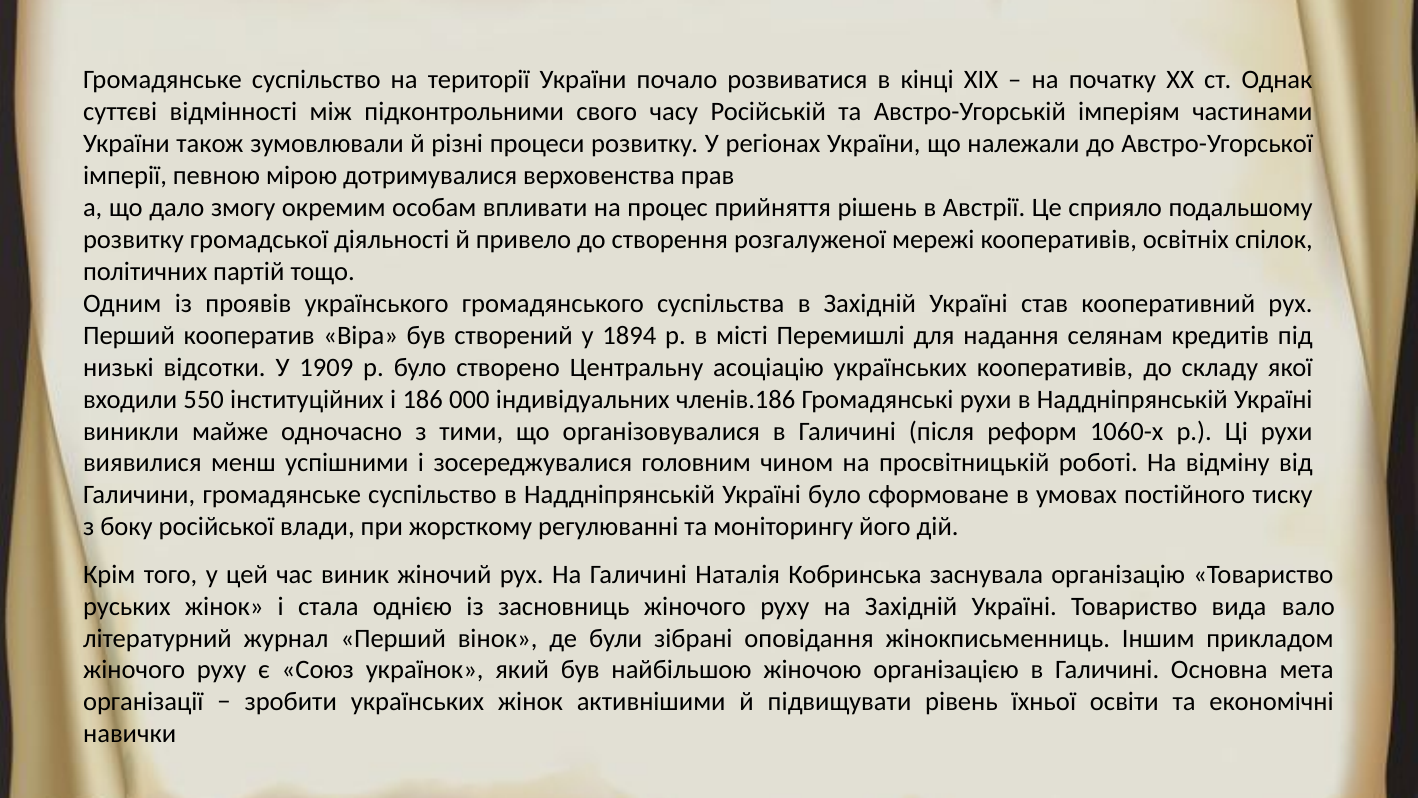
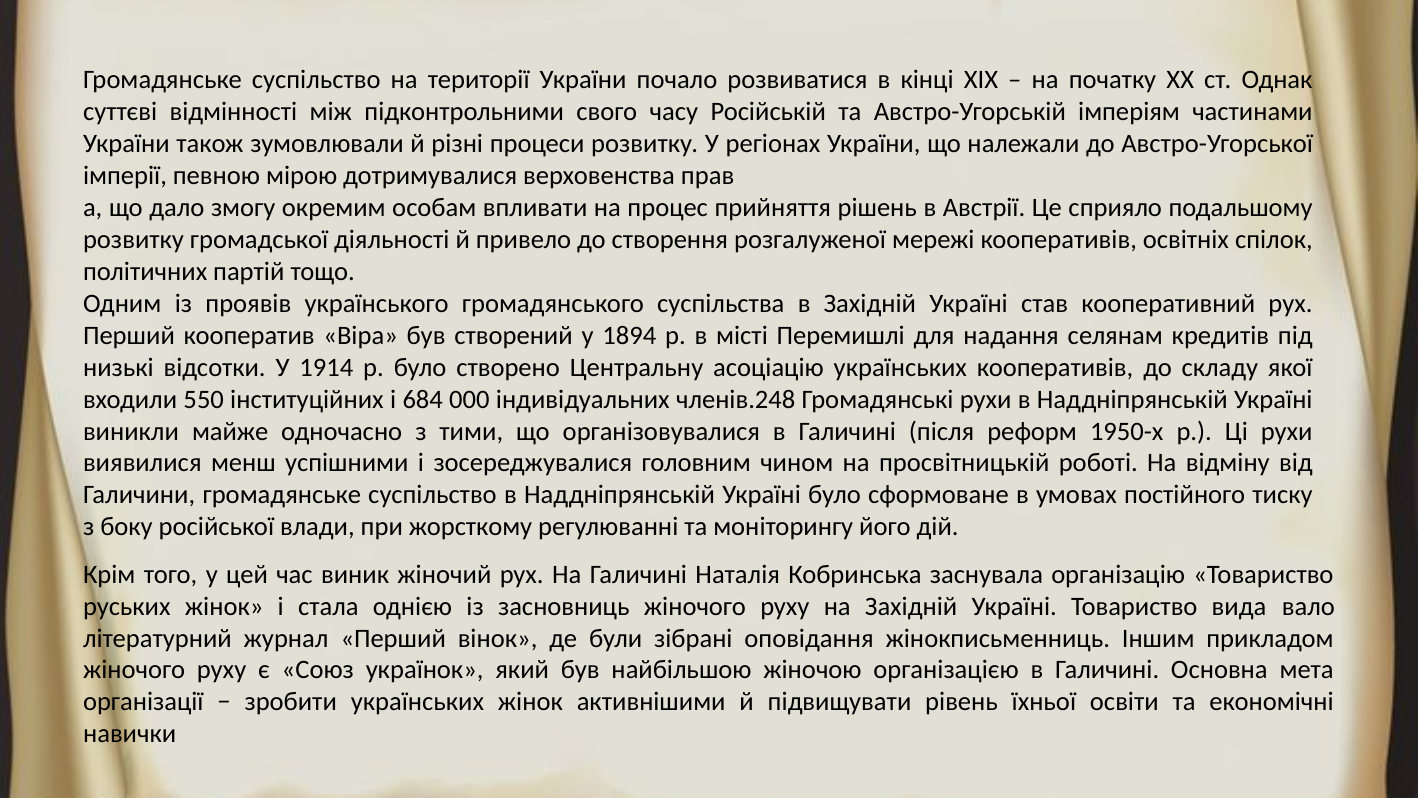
1909: 1909 -> 1914 (326, 367)
186: 186 -> 684 (423, 399)
членів.186: членів.186 -> членів.248 (736, 399)
1060-х: 1060-х -> 1950-х (1127, 431)
